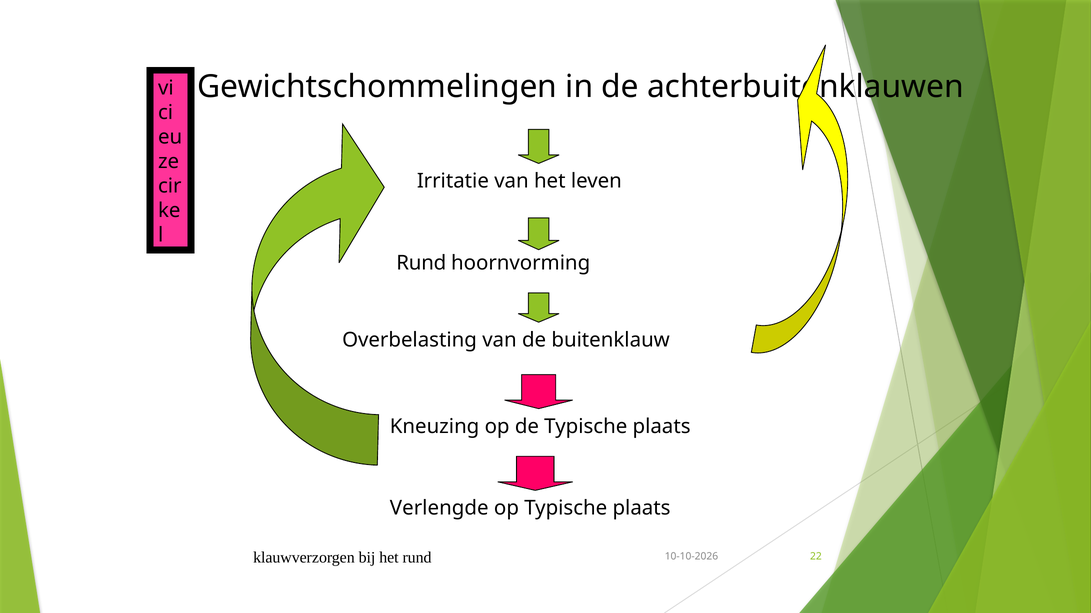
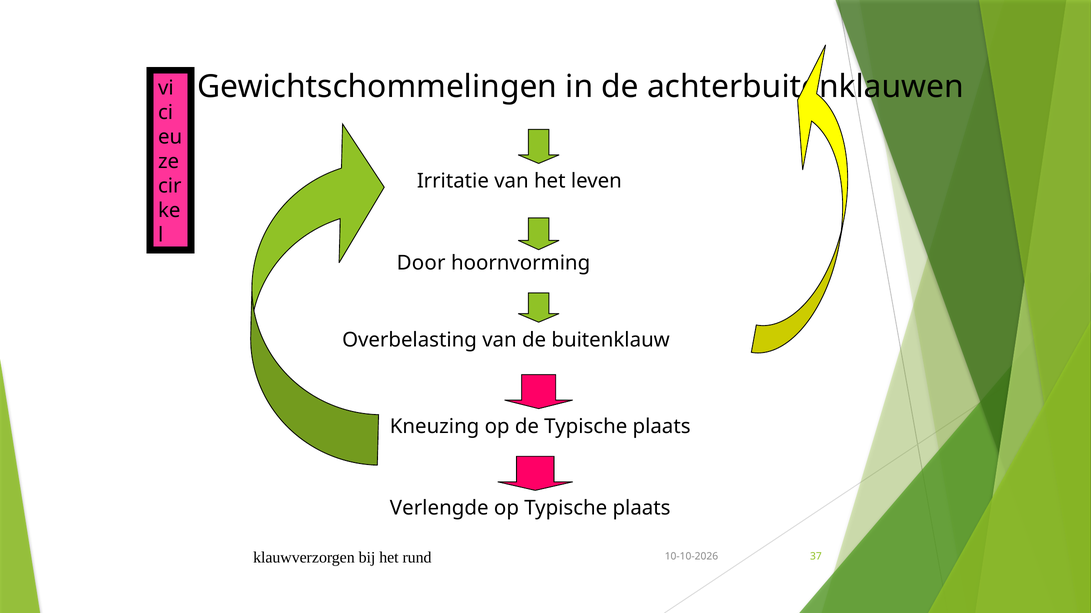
Rund: Rund -> Door (421, 263)
22: 22 -> 37 (816, 557)
